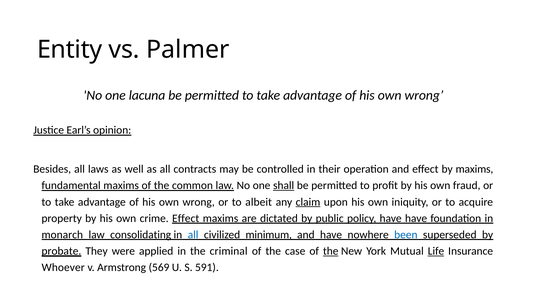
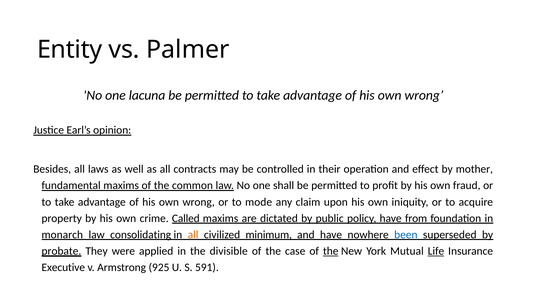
by maxims: maxims -> mother (474, 169)
shall underline: present -> none (284, 185)
albeit: albeit -> mode (259, 202)
claim underline: present -> none (308, 202)
crime Effect: Effect -> Called (186, 218)
have have: have -> from (416, 218)
all colour: blue -> orange (193, 234)
criminal: criminal -> divisible (229, 251)
Whoever: Whoever -> Executive (63, 267)
569: 569 -> 925 (159, 267)
